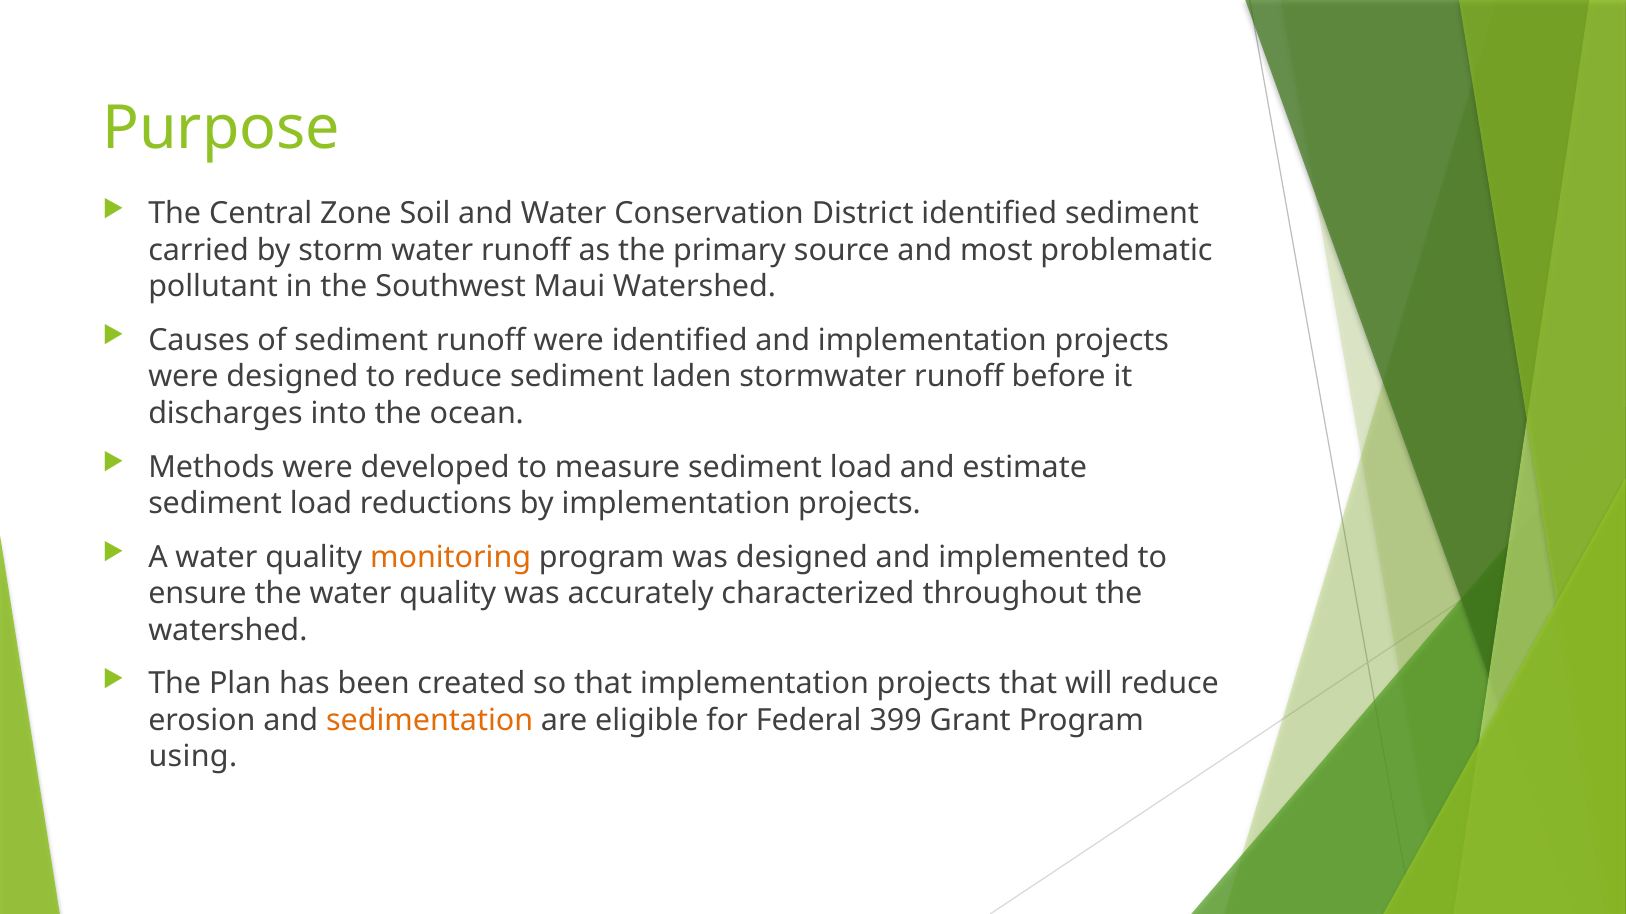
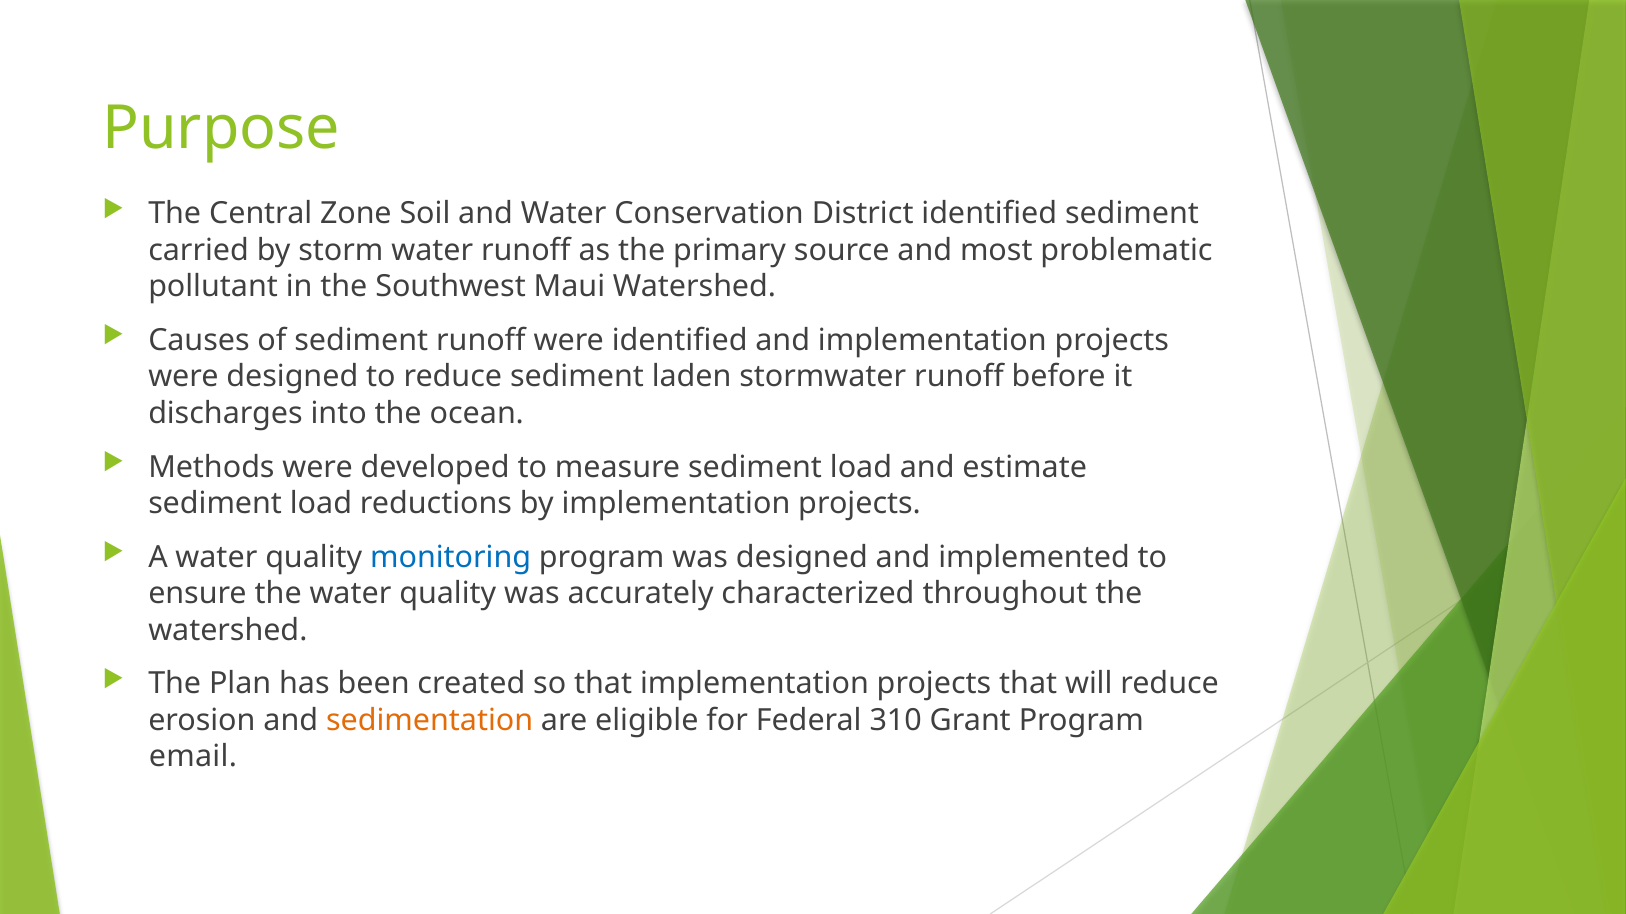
monitoring colour: orange -> blue (451, 557)
399: 399 -> 310 (896, 721)
using: using -> email (193, 757)
